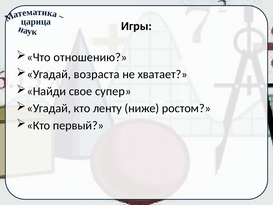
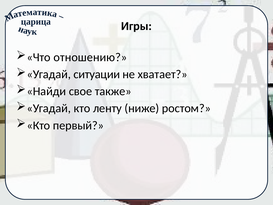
возраста: возраста -> ситуации (97, 74)
супер: супер -> также (113, 91)
